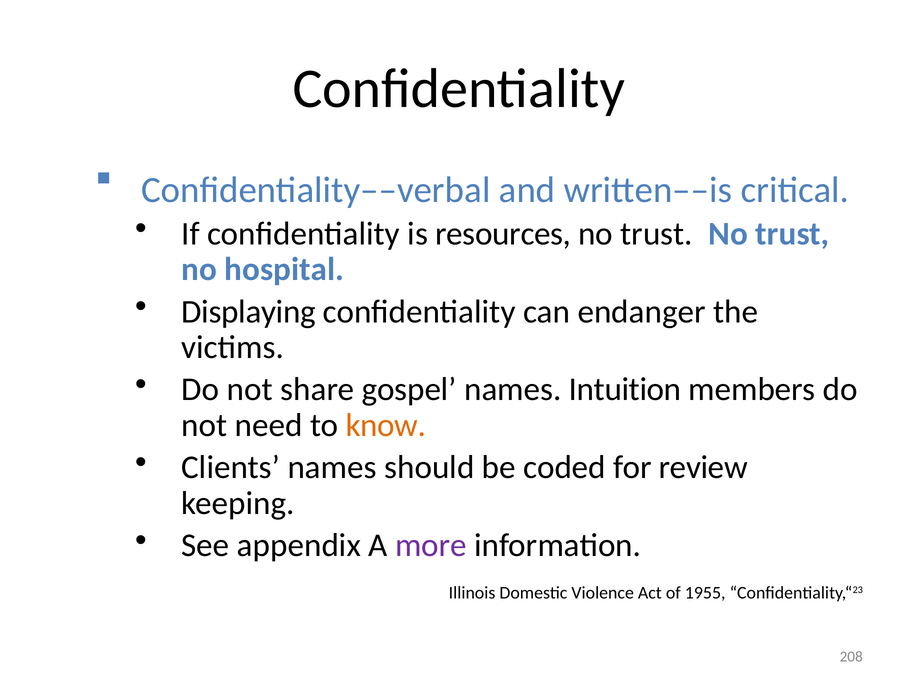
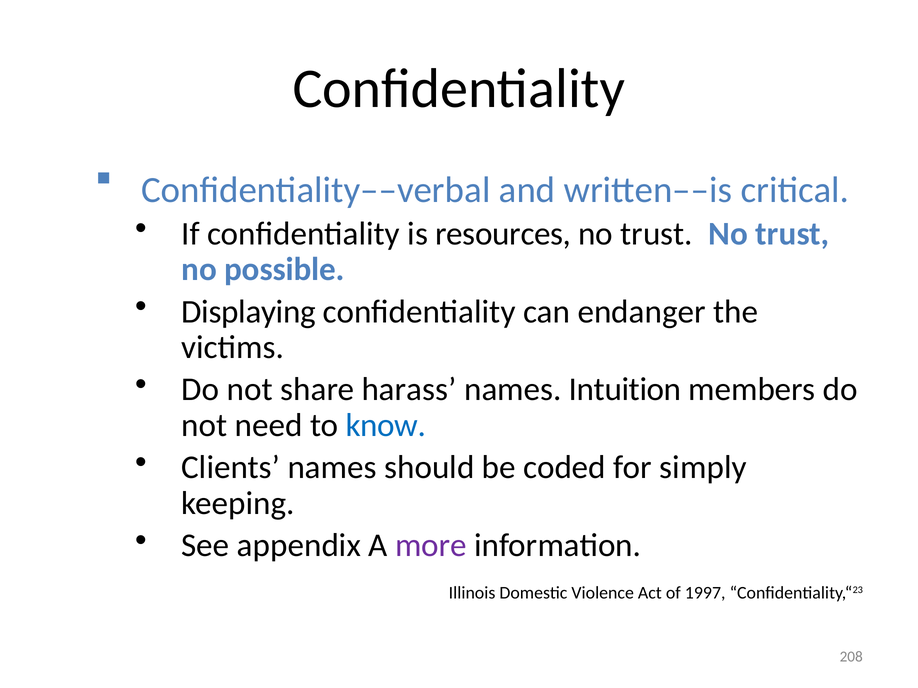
hospital: hospital -> possible (284, 270)
gospel: gospel -> harass (409, 390)
know colour: orange -> blue (386, 426)
review: review -> simply (703, 468)
1955: 1955 -> 1997 (705, 593)
